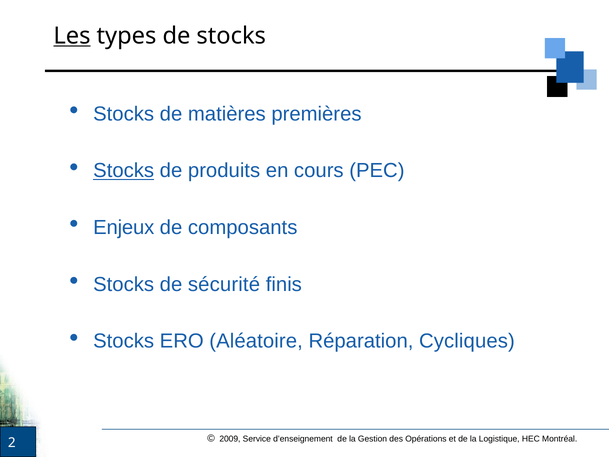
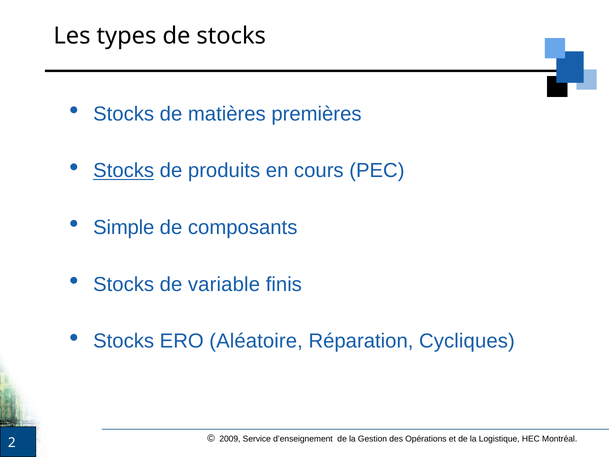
Les underline: present -> none (72, 36)
Enjeux: Enjeux -> Simple (124, 227)
sécurité: sécurité -> variable (224, 284)
